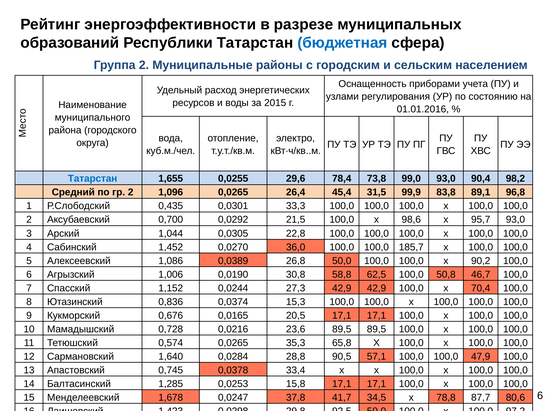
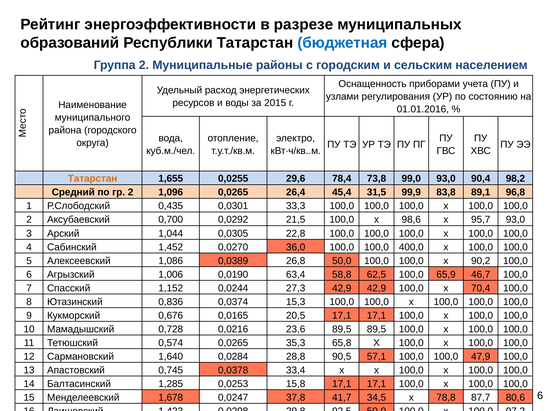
Татарстан colour: blue -> orange (93, 179)
185,7: 185,7 -> 400,0 (411, 247)
30,8: 30,8 -> 63,4 (296, 274)
50,8: 50,8 -> 65,9 (446, 274)
